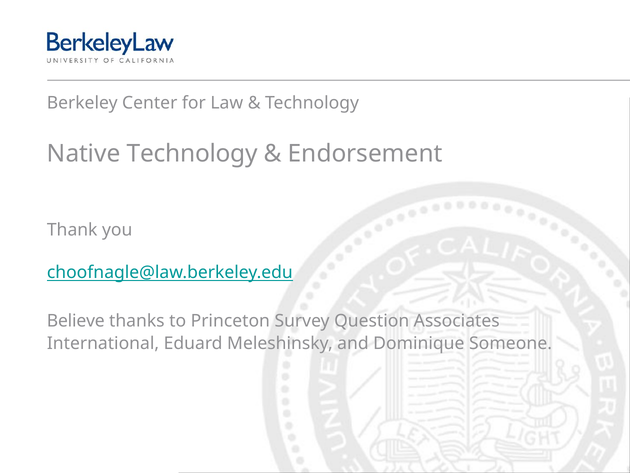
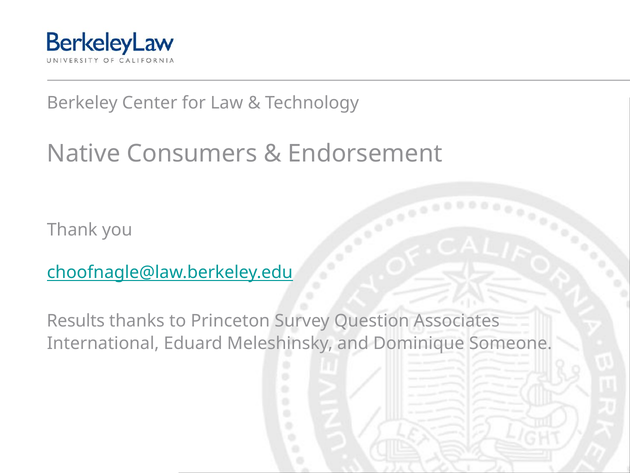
Native Technology: Technology -> Consumers (192, 153)
Believe: Believe -> Results (76, 321)
